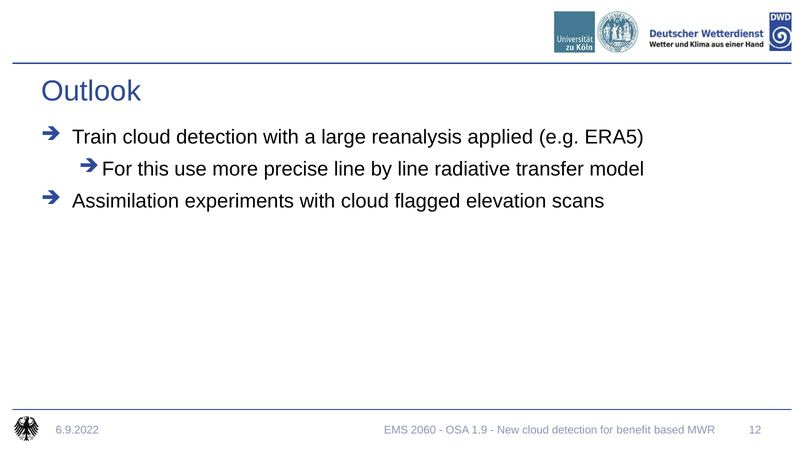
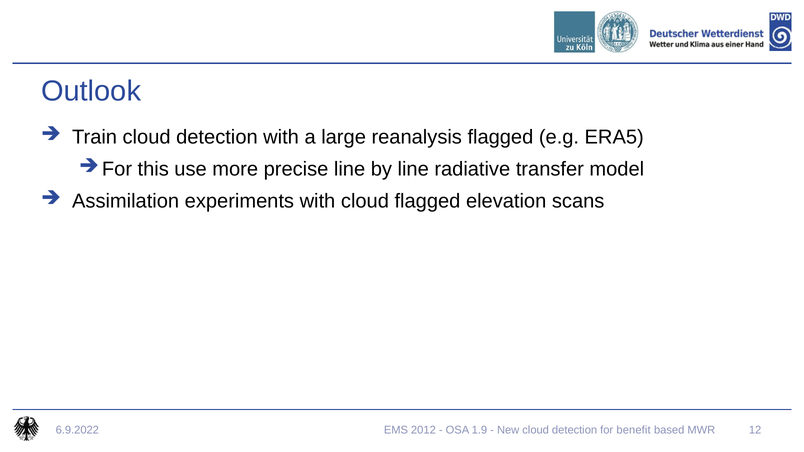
reanalysis applied: applied -> flagged (500, 137)
2060: 2060 -> 2012 (423, 430)
